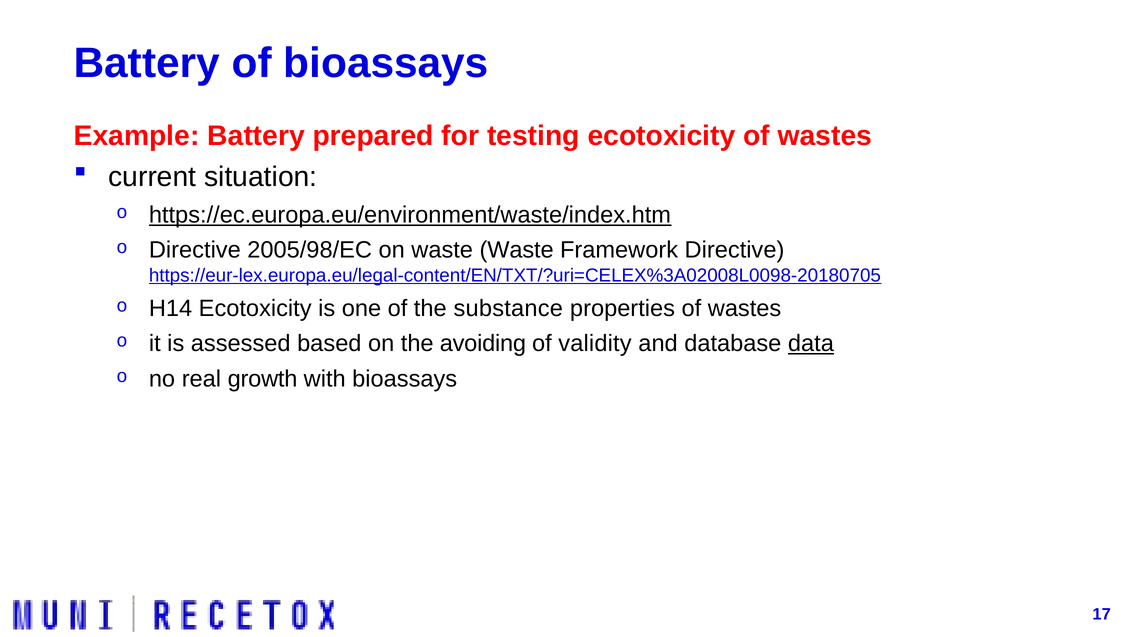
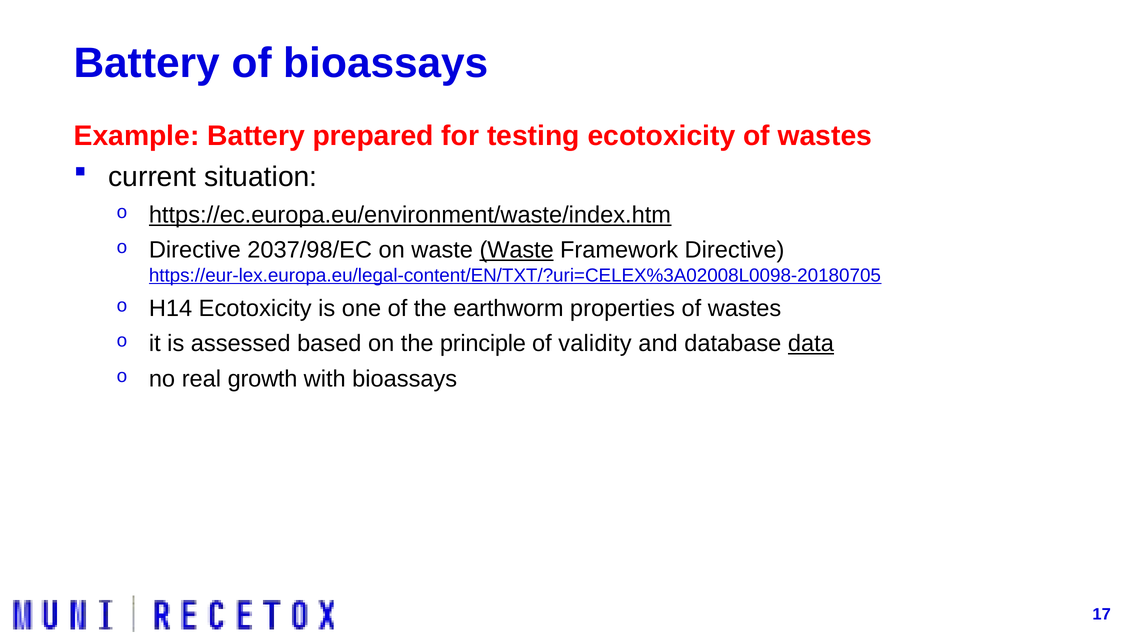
2005/98/EC: 2005/98/EC -> 2037/98/EC (310, 250)
Waste underline: none -> present (517, 250)
substance: substance -> earthworm (508, 308)
avoiding: avoiding -> principle (483, 344)
